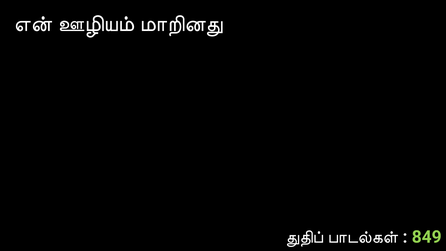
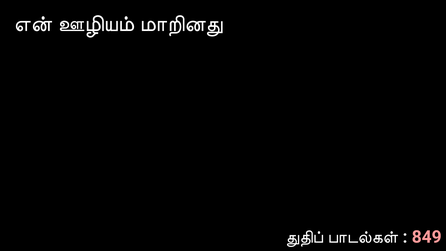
849 colour: light green -> pink (427, 237)
